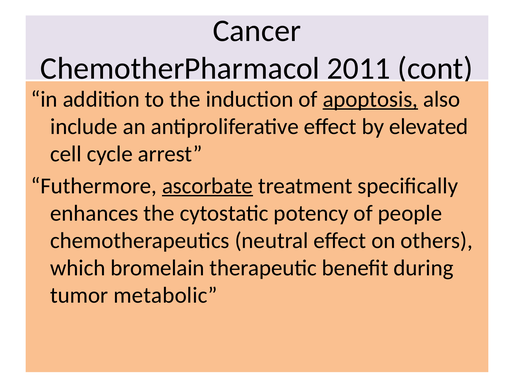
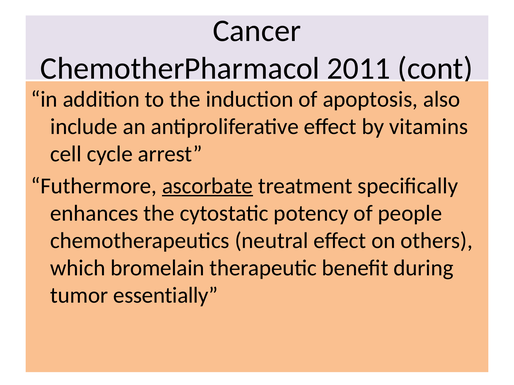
apoptosis underline: present -> none (370, 99)
elevated: elevated -> vitamins (429, 127)
metabolic: metabolic -> essentially (166, 296)
